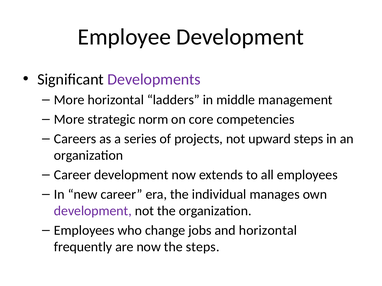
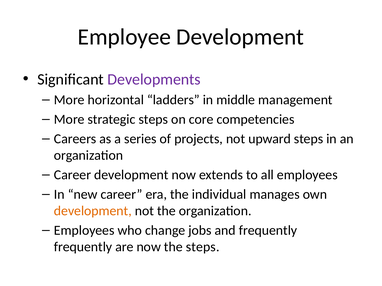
strategic norm: norm -> steps (153, 120)
development colour: purple -> orange (93, 211)
and horizontal: horizontal -> frequently (268, 231)
